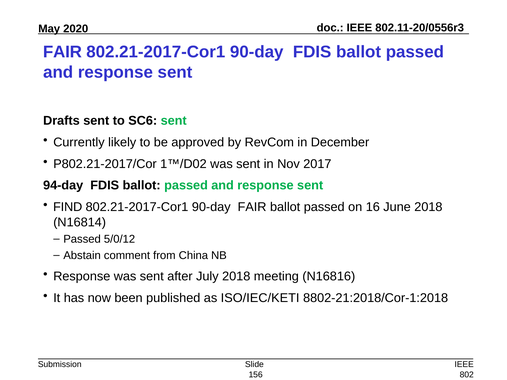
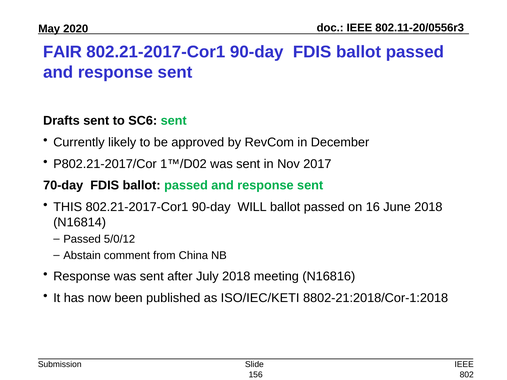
94-day: 94-day -> 70-day (63, 186)
FIND: FIND -> THIS (68, 207)
90-day FAIR: FAIR -> WILL (252, 207)
